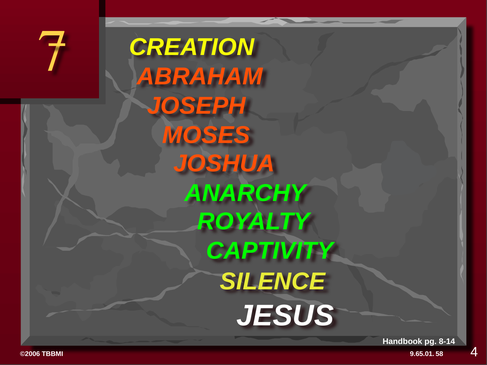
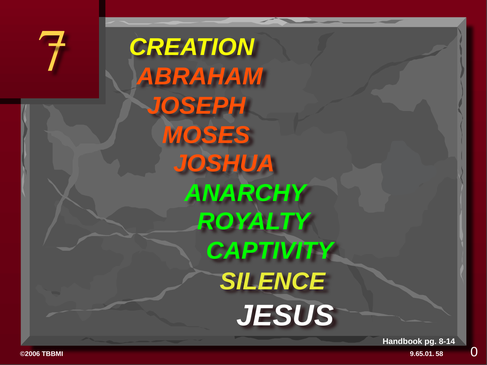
4: 4 -> 0 (474, 352)
